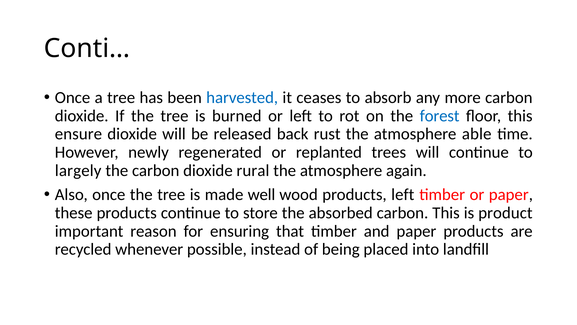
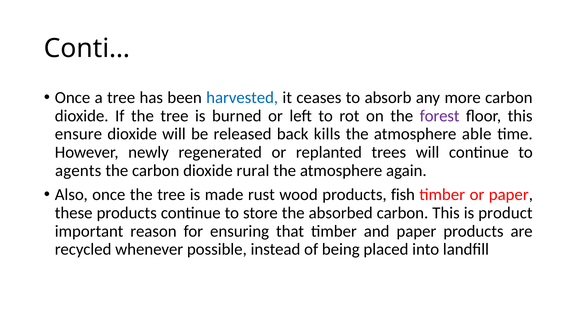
forest colour: blue -> purple (440, 116)
rust: rust -> kills (327, 134)
largely: largely -> agents (78, 170)
well: well -> rust (261, 194)
products left: left -> fish (403, 194)
